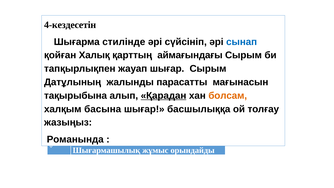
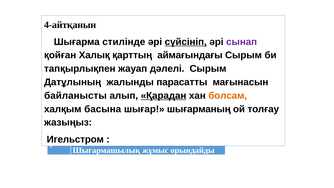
4-кездесетін: 4-кездесетін -> 4-айтқанын (70, 25)
сүйсініп underline: none -> present (186, 42)
сынап colour: blue -> purple (242, 42)
жауап шығар: шығар -> дәлелі (167, 69)
тақырыбына: тақырыбына -> байланысты (75, 96)
басшылыққа: басшылыққа -> шығарманың (199, 109)
Романында: Романында -> Игельстром (75, 139)
